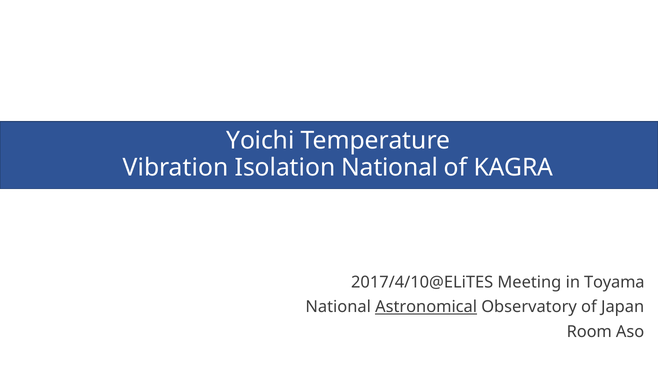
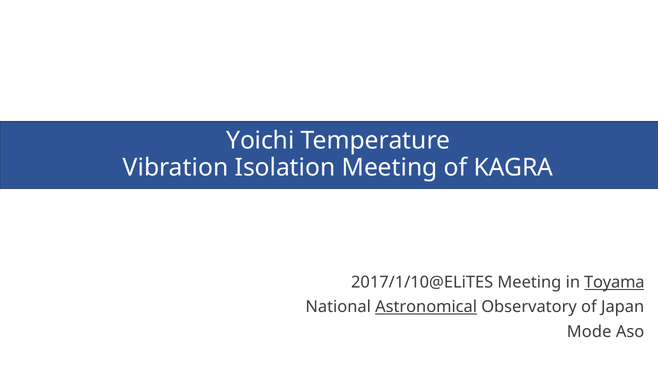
Isolation National: National -> Meeting (390, 167)
2017/4/10@ELiTES: 2017/4/10@ELiTES -> 2017/1/10@ELiTES (422, 282)
Toyama underline: none -> present (614, 282)
Room: Room -> Mode (589, 332)
